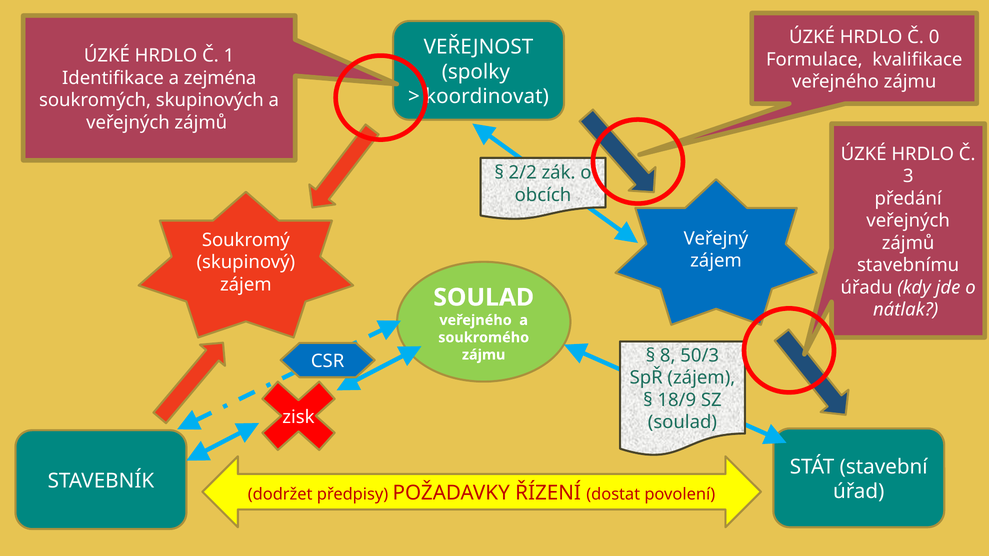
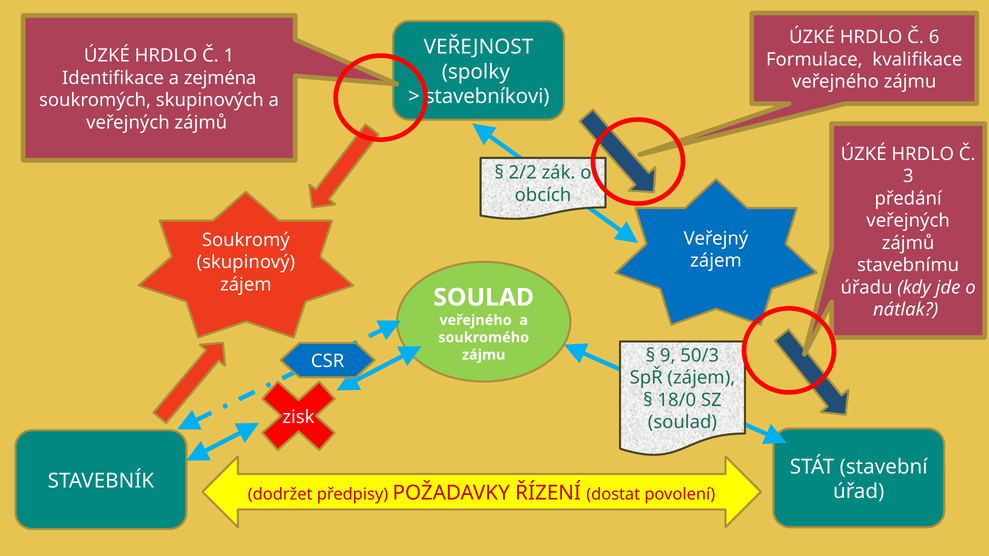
0: 0 -> 6 (934, 37)
koordinovat: koordinovat -> stavebníkovi (487, 97)
8: 8 -> 9 (668, 356)
18/9: 18/9 -> 18/0 (677, 400)
